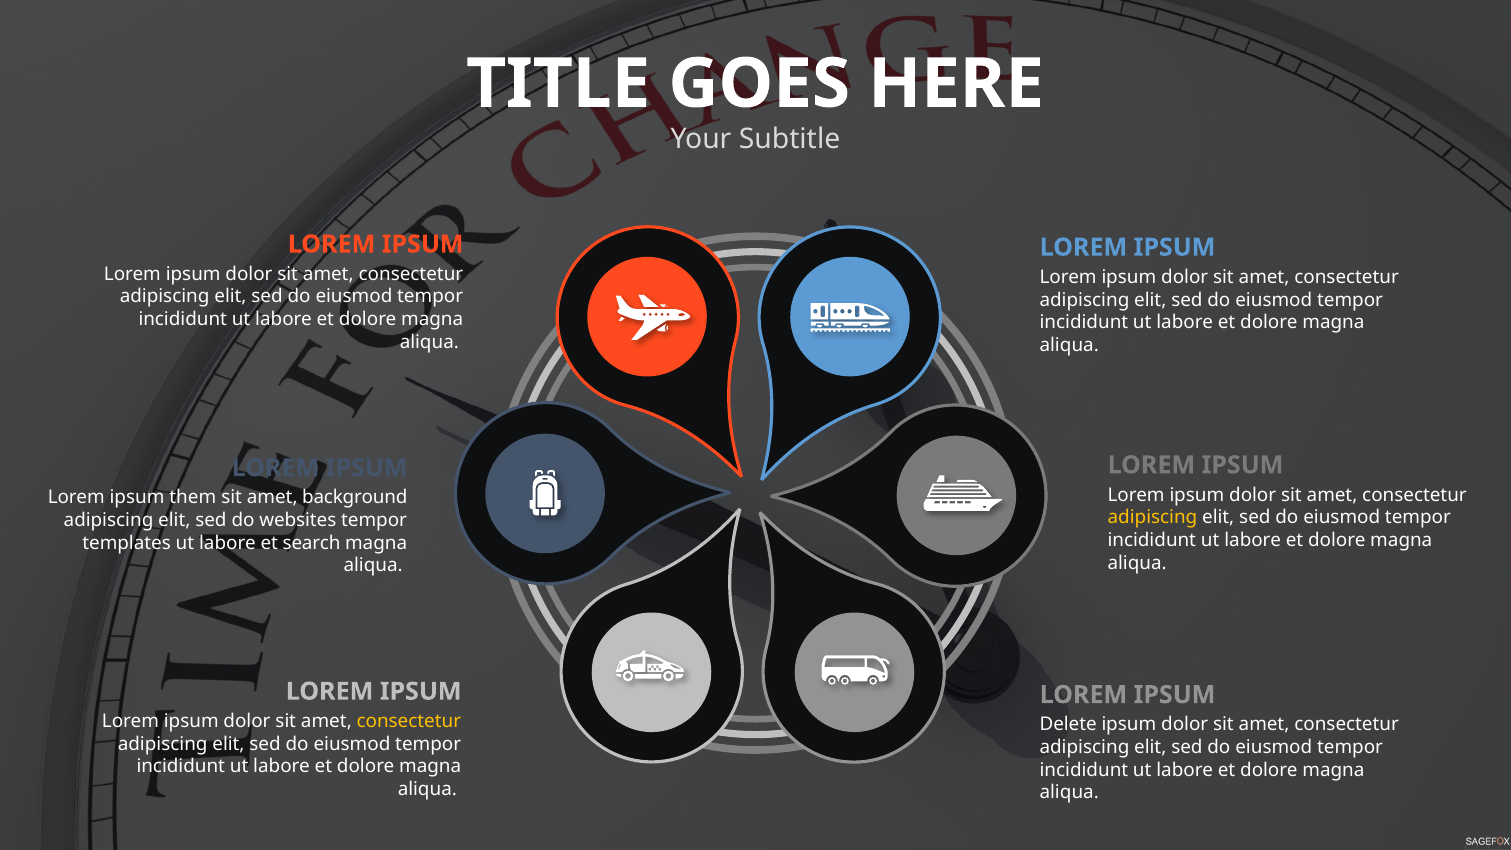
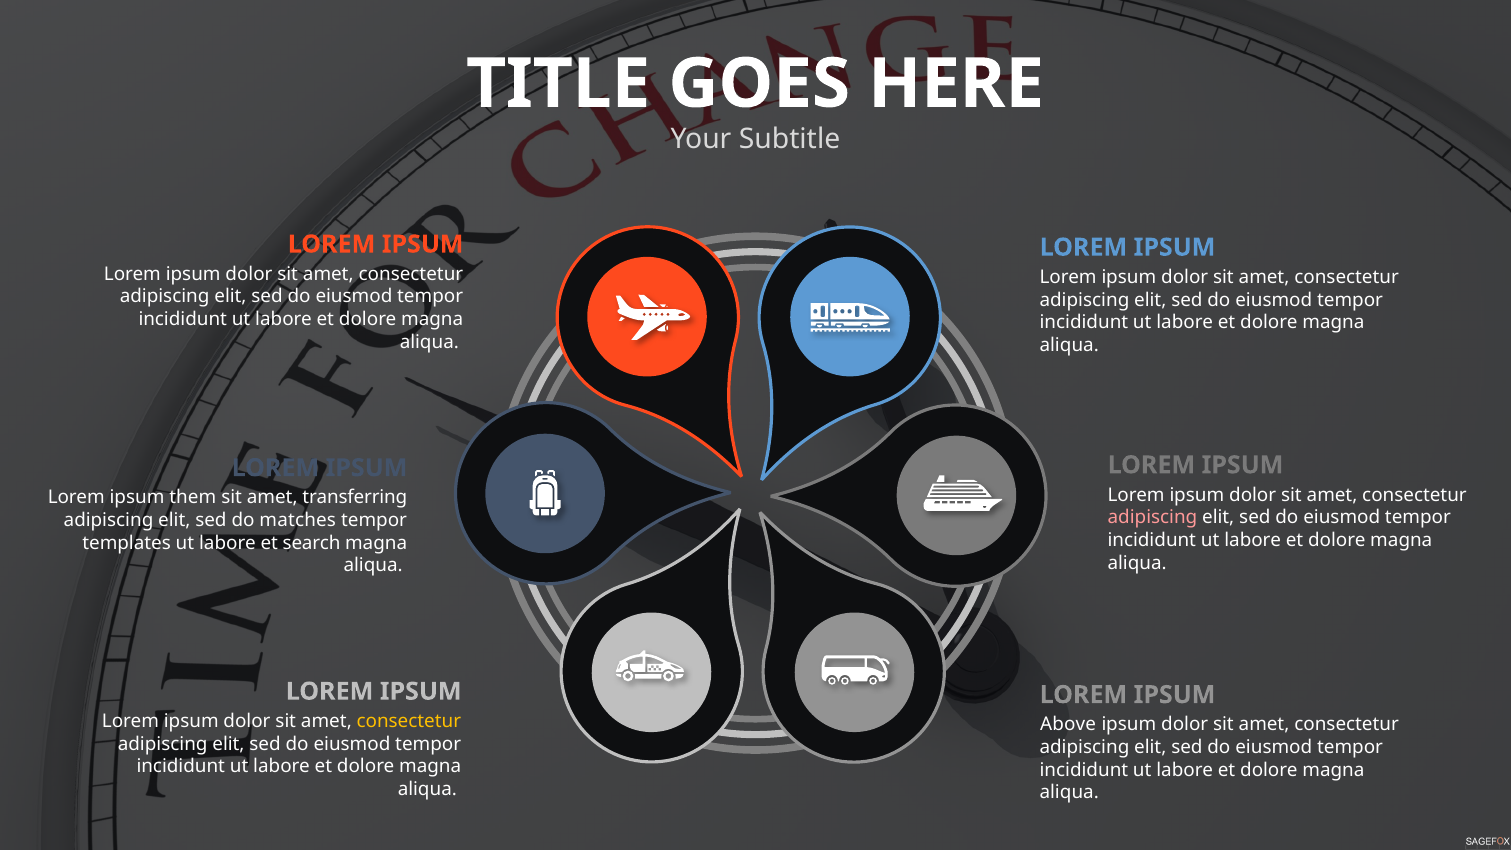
background: background -> transferring (355, 498)
adipiscing colour: yellow -> pink (1152, 517)
websites: websites -> matches (298, 520)
Delete: Delete -> Above (1068, 725)
